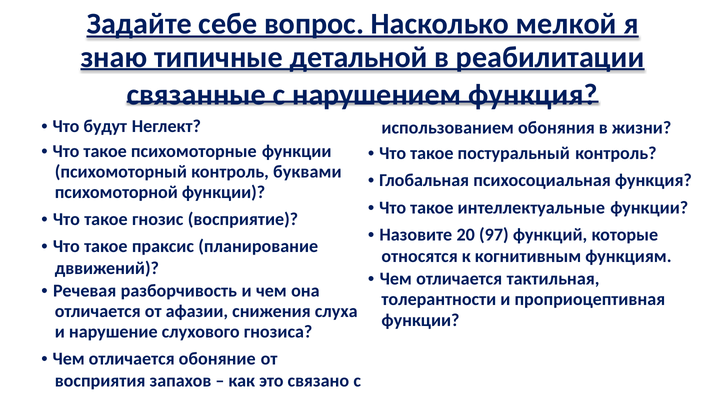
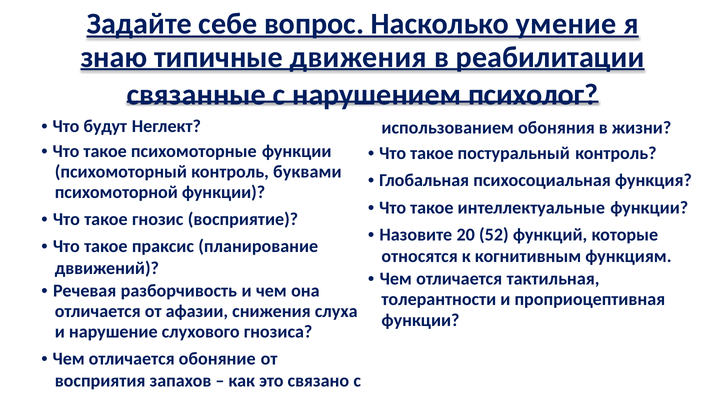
мелкой: мелкой -> умение (566, 24)
детальной: детальной -> движения (358, 57)
нарушением функция: функция -> психолог (533, 95)
97: 97 -> 52 (494, 234)
